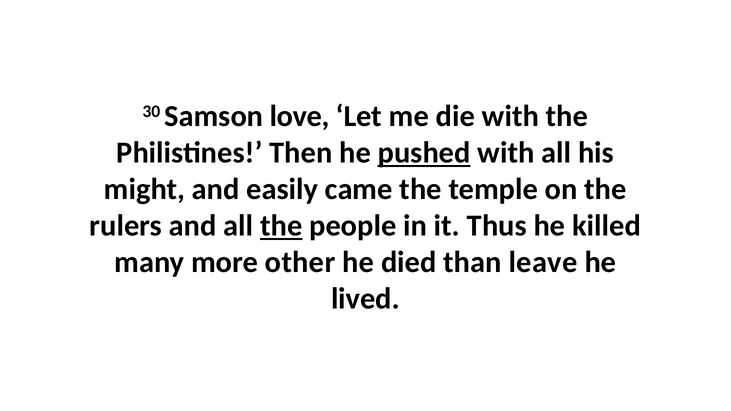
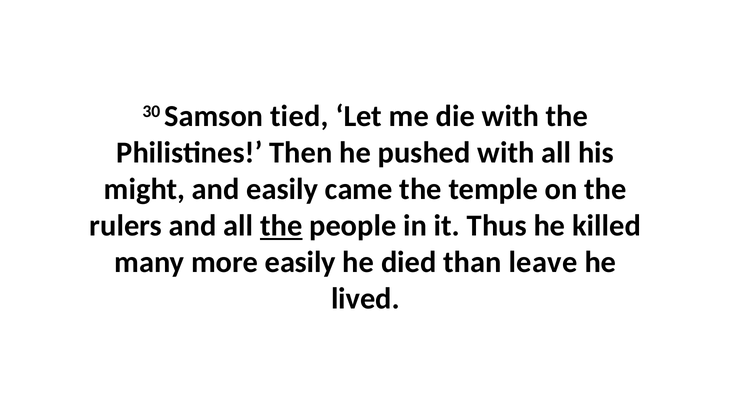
love: love -> tied (299, 116)
pushed underline: present -> none (424, 153)
more other: other -> easily (300, 263)
